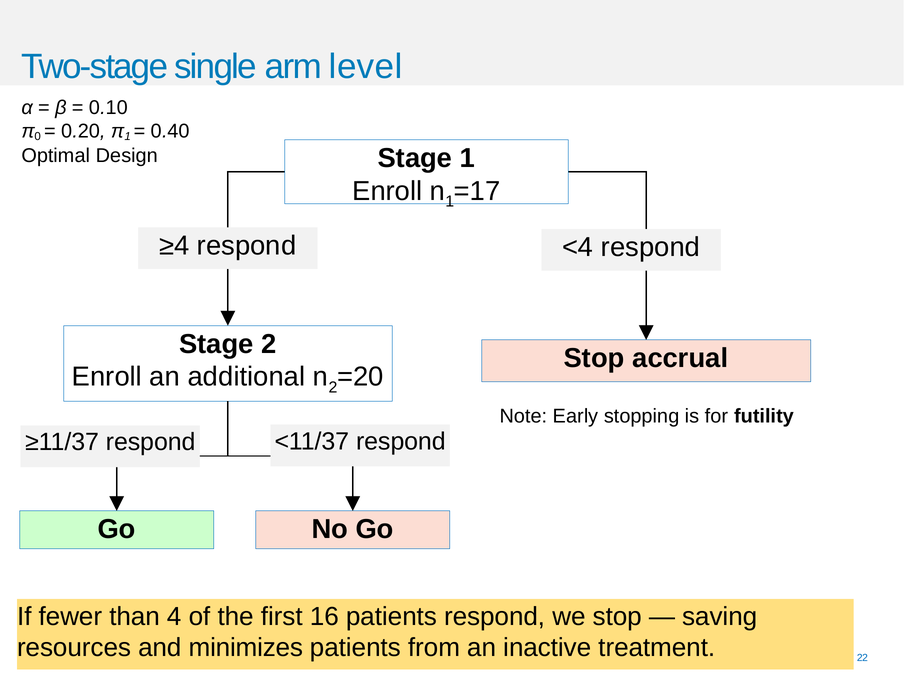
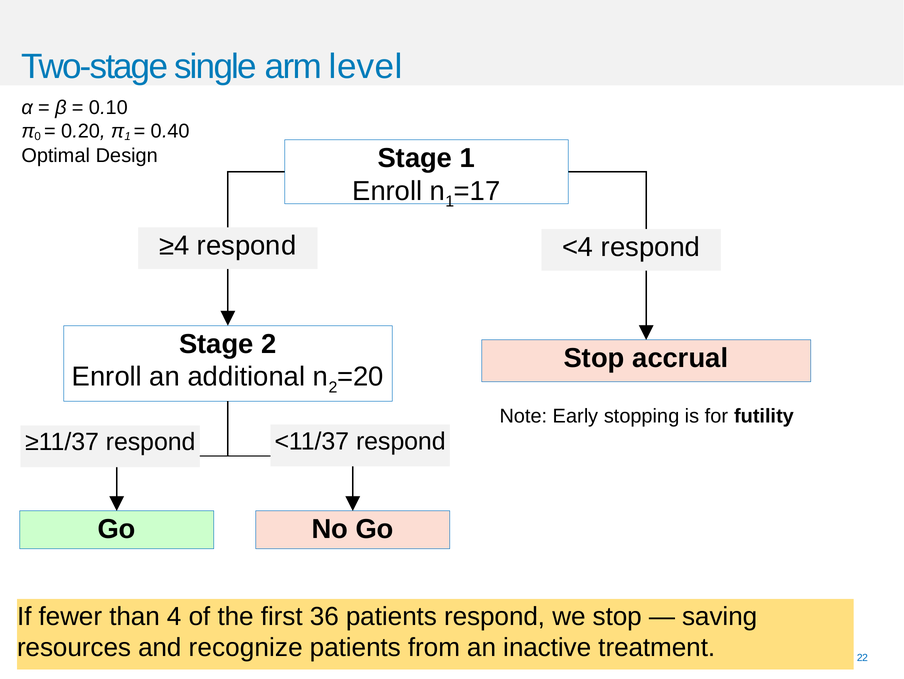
16: 16 -> 36 (324, 616)
minimizes: minimizes -> recognize (246, 647)
